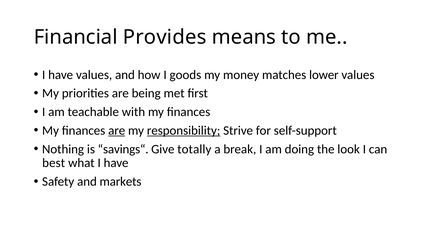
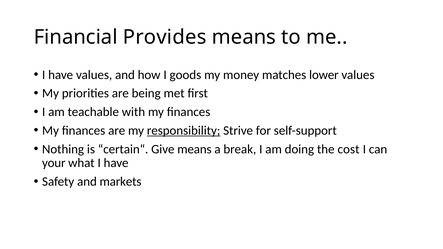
are underline: present -> none (117, 131)
savings“: savings“ -> certain“ (123, 149)
Give totally: totally -> means (194, 149)
look: look -> cost (349, 149)
best: best -> your (54, 163)
